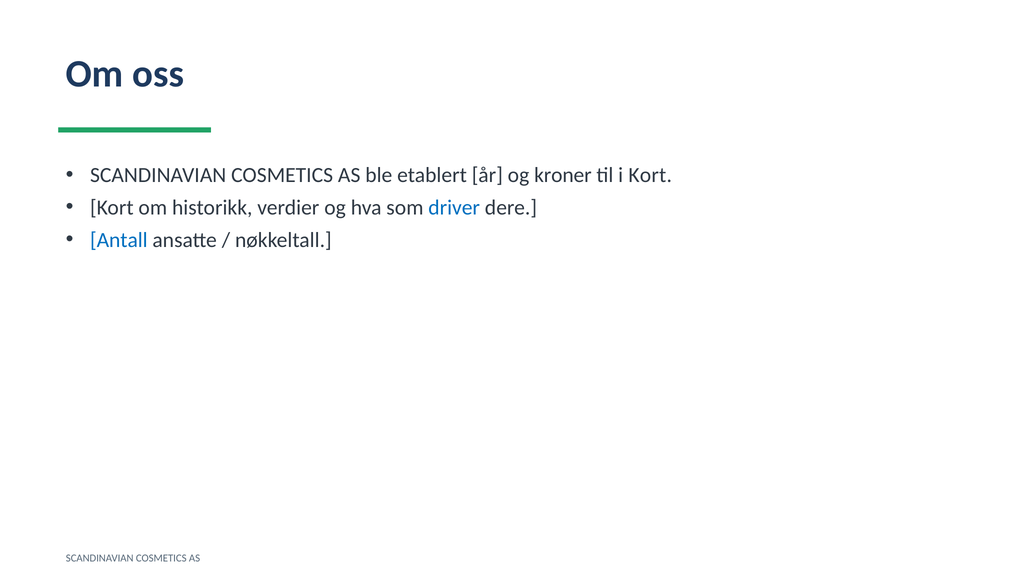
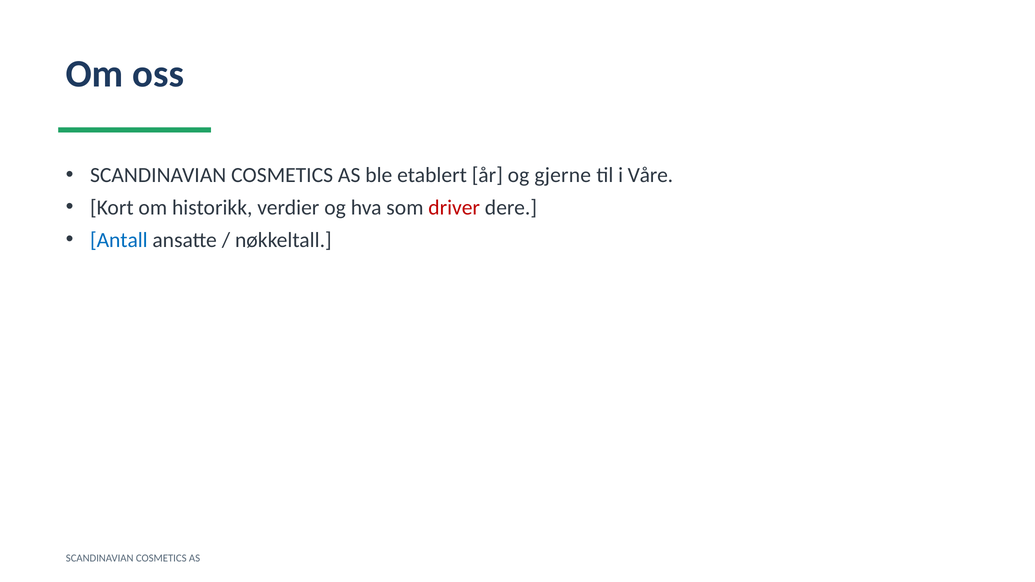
kroner: kroner -> gjerne (563, 175)
i Kort: Kort -> Våre (650, 175)
driver colour: blue -> red (454, 208)
